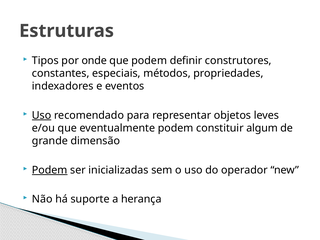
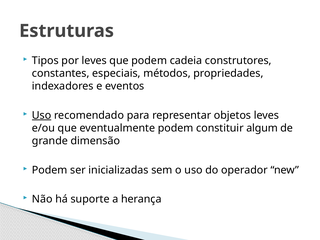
por onde: onde -> leves (94, 61)
definir: definir -> cadeia (186, 61)
Podem underline: present -> none (50, 170)
